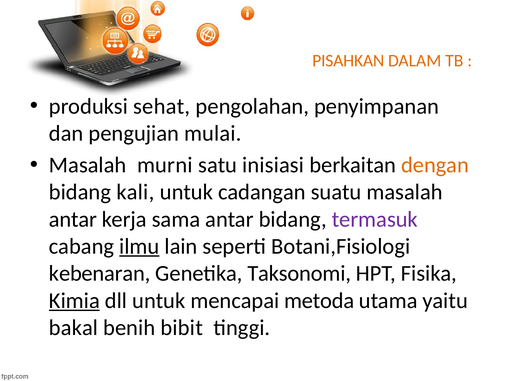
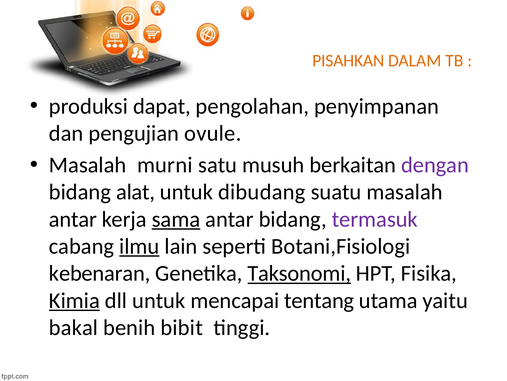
sehat: sehat -> dapat (162, 106)
mulai: mulai -> ovule (213, 133)
inisiasi: inisiasi -> musuh (273, 165)
dengan colour: orange -> purple (435, 165)
kali: kali -> alat (136, 192)
cadangan: cadangan -> dibudang (262, 192)
sama underline: none -> present (176, 219)
Taksonomi underline: none -> present (299, 273)
metoda: metoda -> tentang (319, 300)
